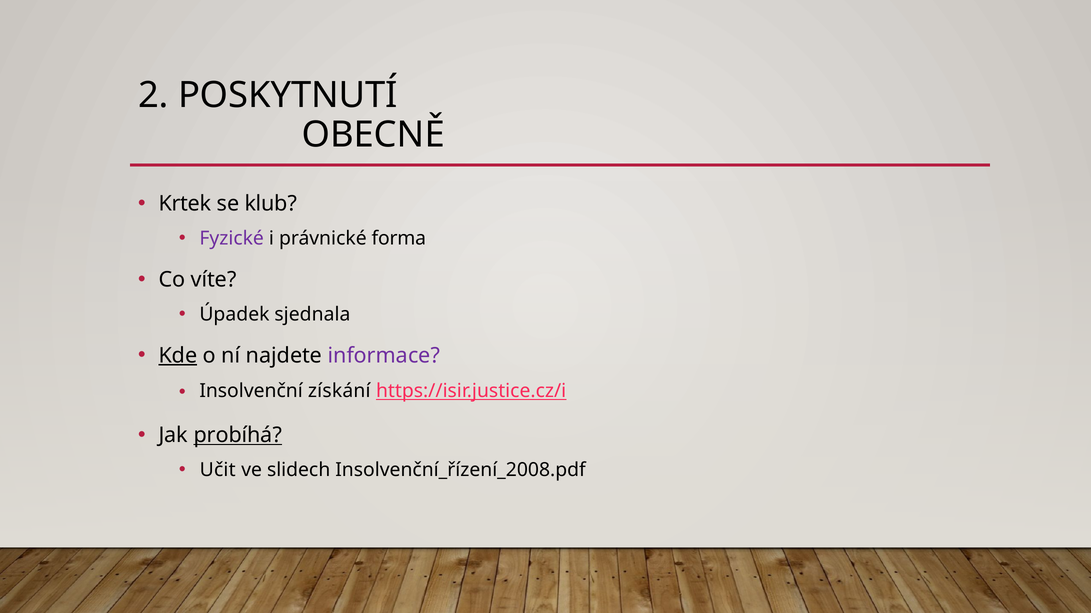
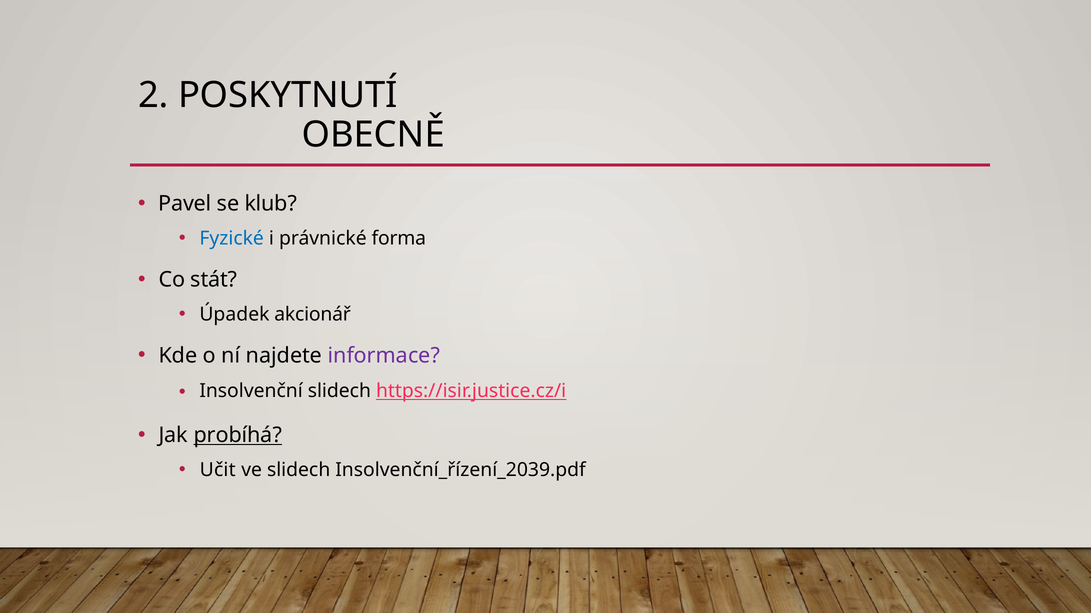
Krtek: Krtek -> Pavel (185, 204)
Fyzické colour: purple -> blue (232, 239)
víte: víte -> stát (214, 280)
sjednala: sjednala -> akcionář (313, 315)
Kde underline: present -> none (178, 356)
Insolvenční získání: získání -> slidech (339, 391)
Insolvenční_řízení_2008.pdf: Insolvenční_řízení_2008.pdf -> Insolvenční_řízení_2039.pdf (461, 470)
